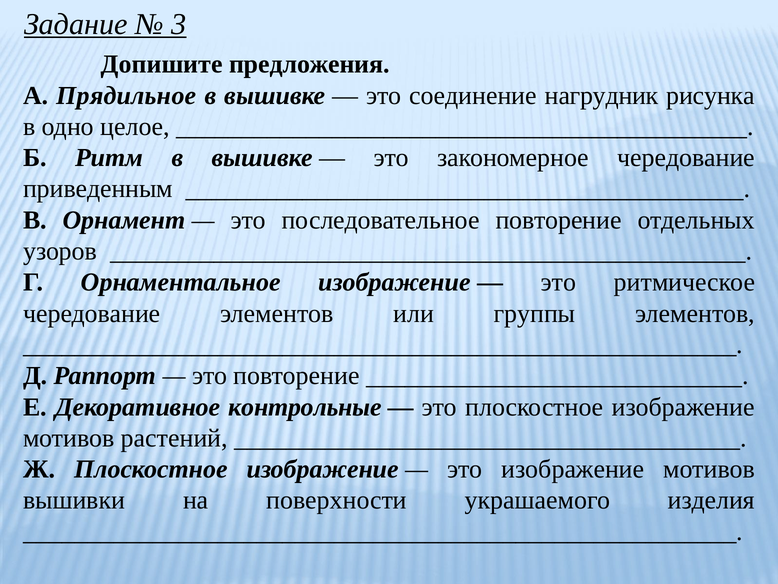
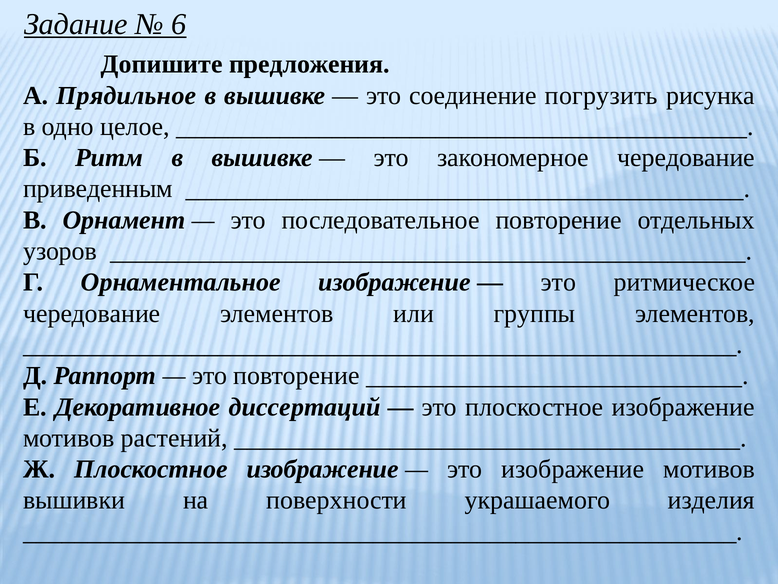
3: 3 -> 6 (179, 24)
нагрудник: нагрудник -> погрузить (601, 95)
контрольные: контрольные -> диссертаций (305, 407)
